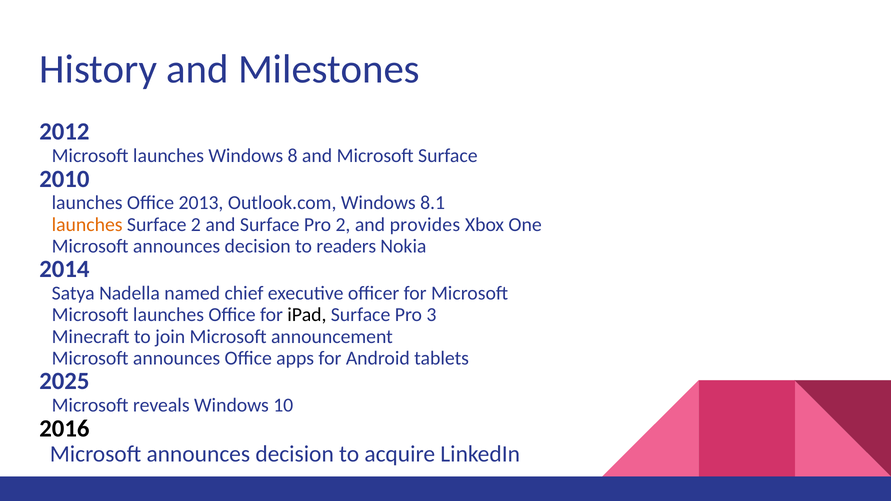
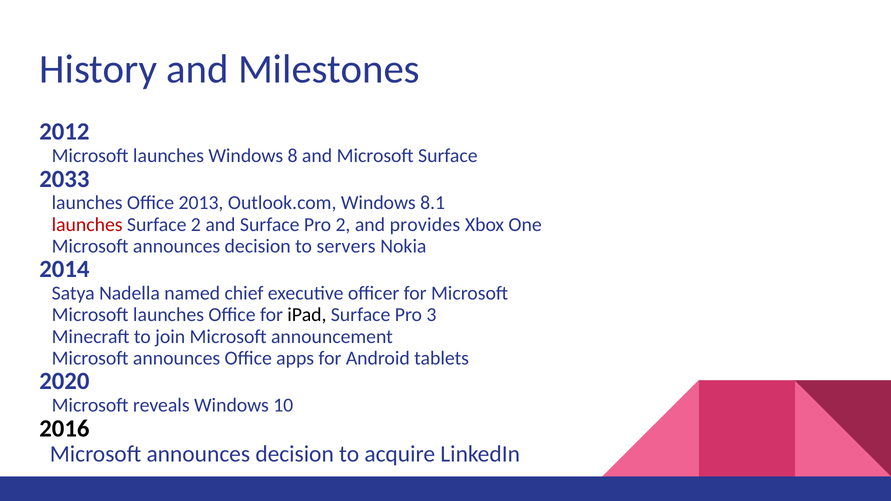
2010: 2010 -> 2033 (64, 179)
launches colour: orange -> red (87, 225)
readers: readers -> servers (346, 246)
2025: 2025 -> 2020 (64, 381)
